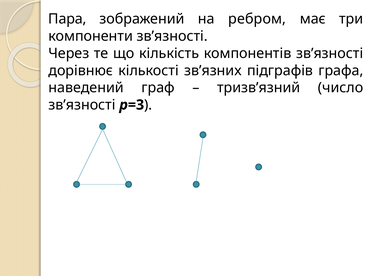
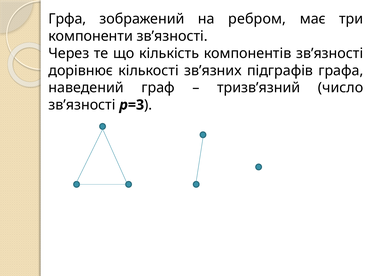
Пара: Пара -> Грфа (67, 19)
